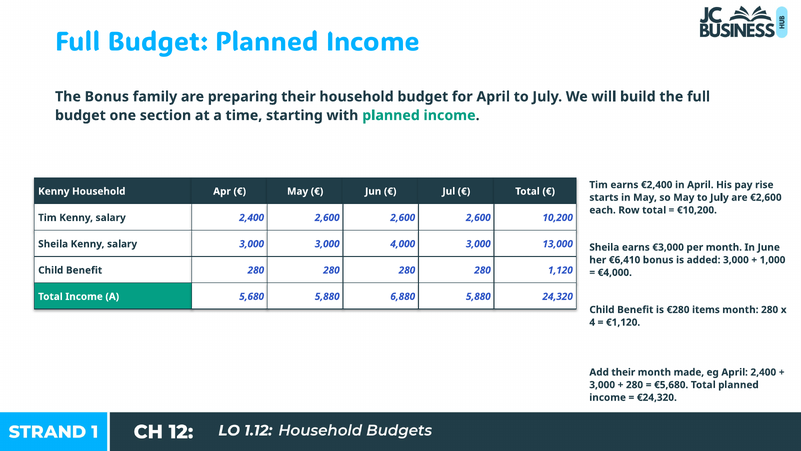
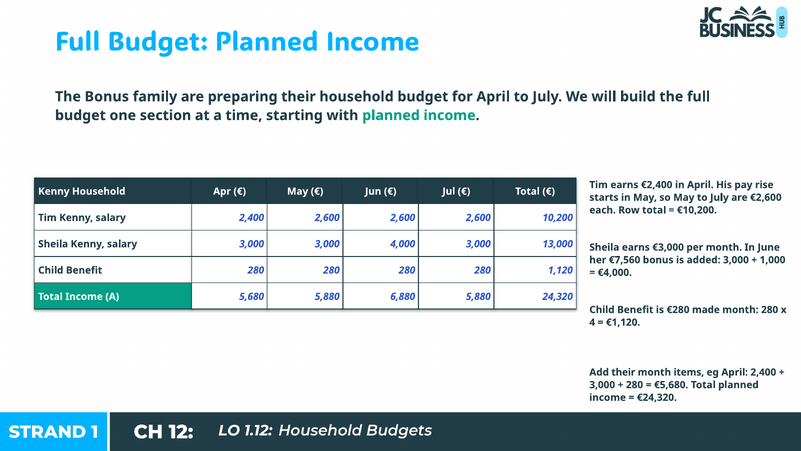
€6,410: €6,410 -> €7,560 (625, 260)
items: items -> made (706, 309)
made: made -> items (689, 372)
